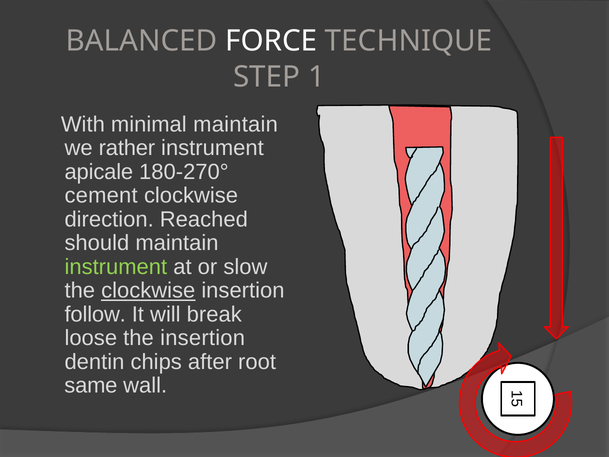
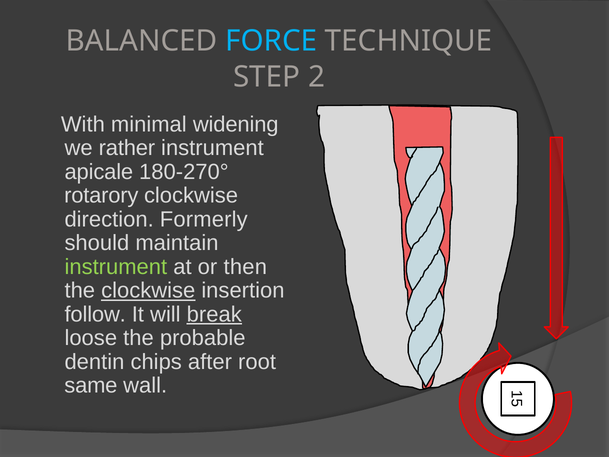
FORCE colour: white -> light blue (271, 41)
STEP 1: 1 -> 2 (316, 77)
minimal maintain: maintain -> widening (236, 124)
cement: cement -> rotarory (101, 196)
Reached: Reached -> Formerly (204, 219)
slow: slow -> then (245, 267)
break underline: none -> present (214, 314)
the insertion: insertion -> probable (203, 338)
